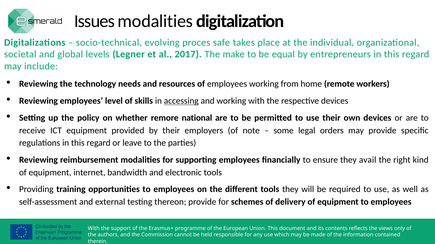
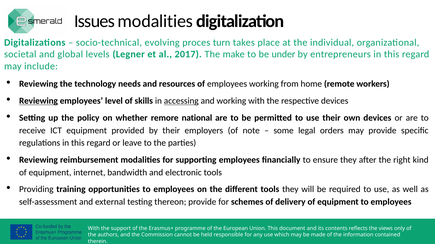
safe: safe -> turn (222, 43)
equal: equal -> under (283, 54)
Reviewing underline: none -> present (38, 101)
avail: avail -> after (368, 160)
